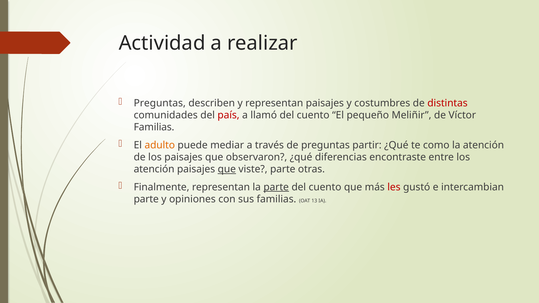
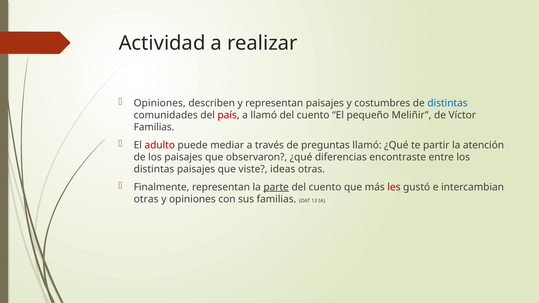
Preguntas: Preguntas -> Opiniones (160, 103)
distintas colour: red -> blue (448, 103)
adulto colour: orange -> red (160, 145)
preguntas partir: partir -> llamó (367, 145)
como: como -> partir (436, 145)
atención: atención -> distintas (154, 169)
que underline: present -> none (227, 169)
viste parte: parte -> ideas (283, 169)
parte: parte -> otras (146, 199)
